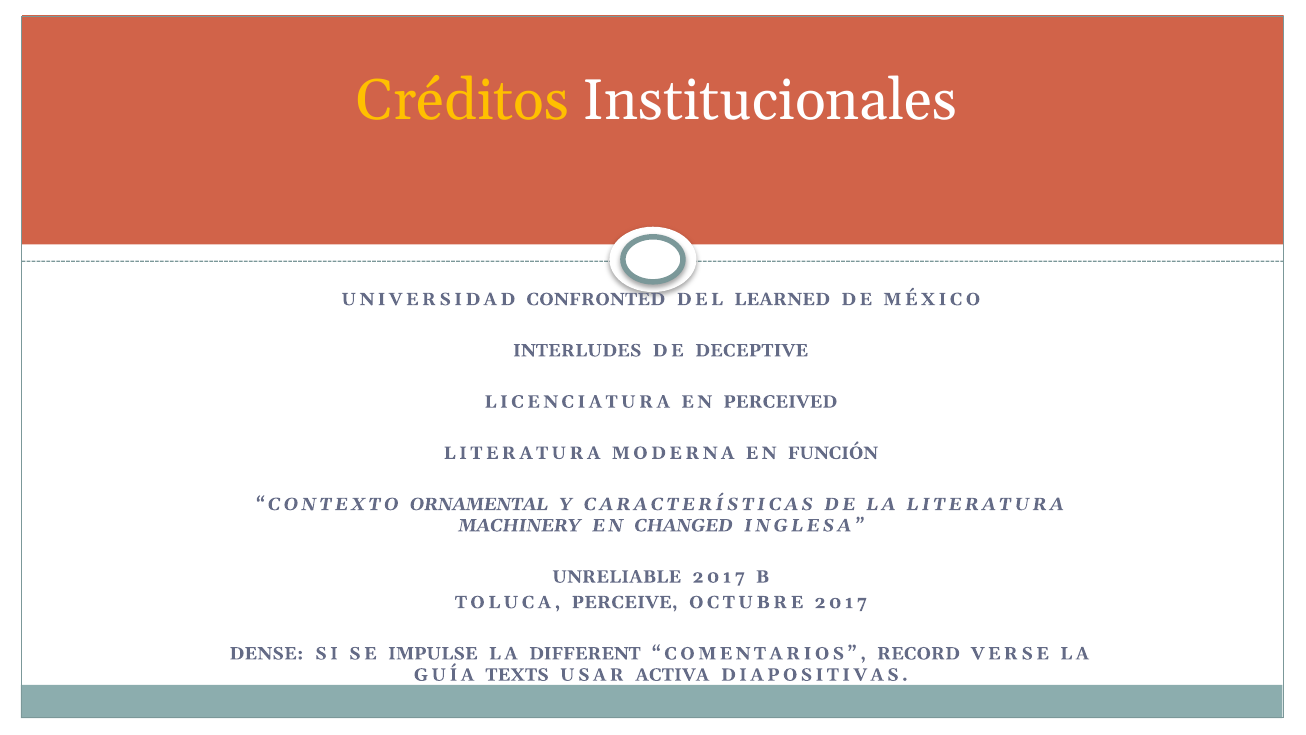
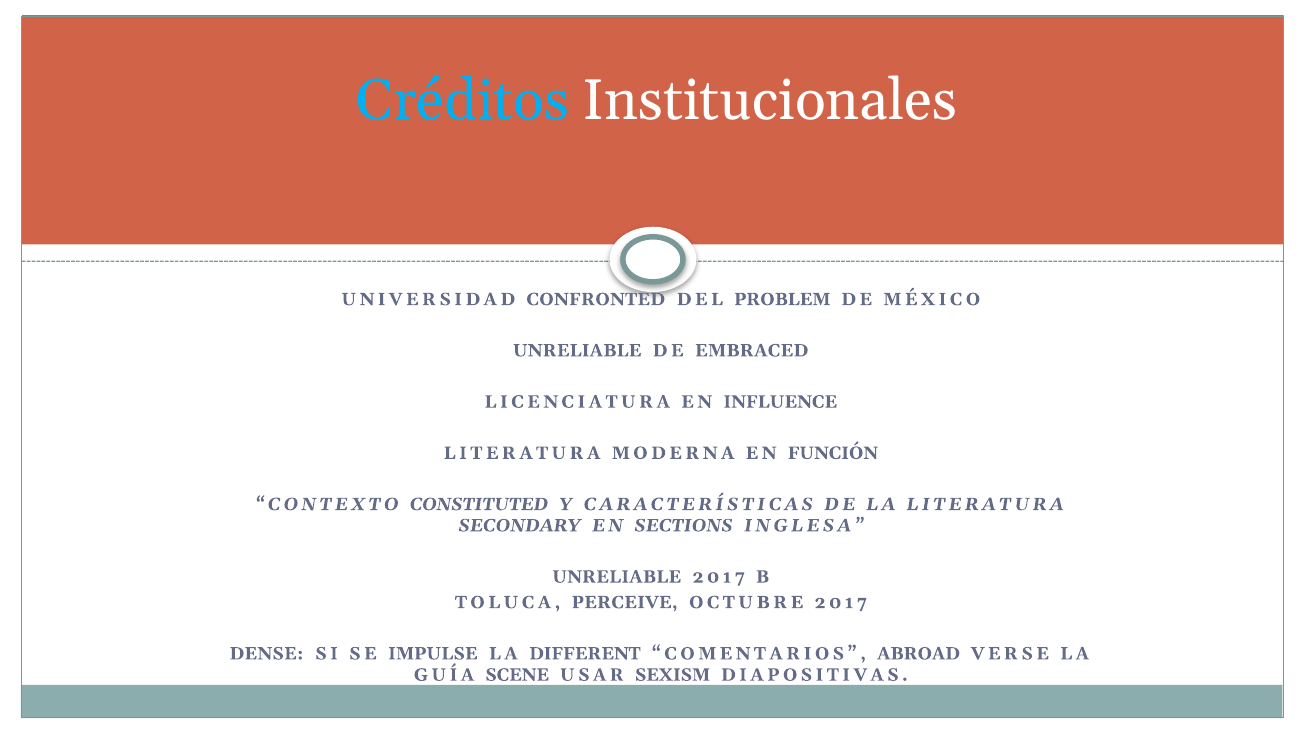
Créditos colour: yellow -> light blue (463, 101)
LEARNED: LEARNED -> PROBLEM (782, 299)
INTERLUDES: INTERLUDES -> UNRELIABLE (577, 350)
DECEPTIVE: DECEPTIVE -> EMBRACED (752, 350)
PERCEIVED: PERCEIVED -> INFLUENCE (780, 402)
ORNAMENTAL: ORNAMENTAL -> CONSTITUTED (479, 504)
MACHINERY: MACHINERY -> SECONDARY (519, 525)
CHANGED: CHANGED -> SECTIONS (683, 525)
RECORD: RECORD -> ABROAD (918, 653)
TEXTS: TEXTS -> SCENE (517, 675)
ACTIVA: ACTIVA -> SEXISM (672, 675)
